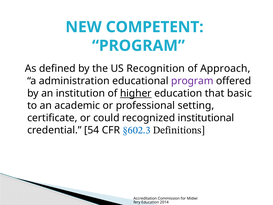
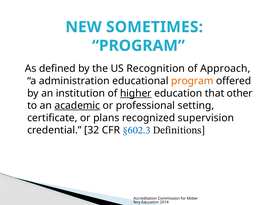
COMPETENT: COMPETENT -> SOMETIMES (155, 27)
program colour: purple -> orange (192, 81)
basic: basic -> other (240, 93)
academic underline: none -> present (77, 105)
could: could -> plans (106, 118)
institutional: institutional -> supervision (206, 118)
54: 54 -> 32 (92, 130)
